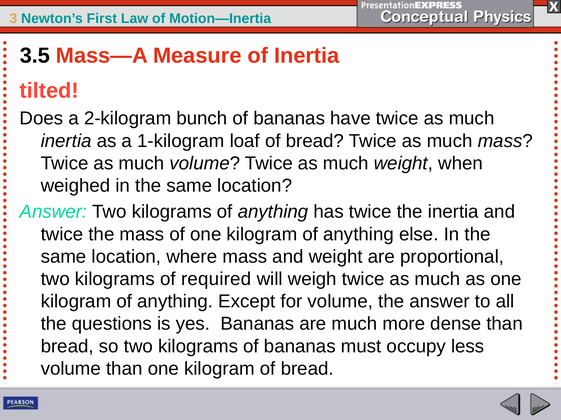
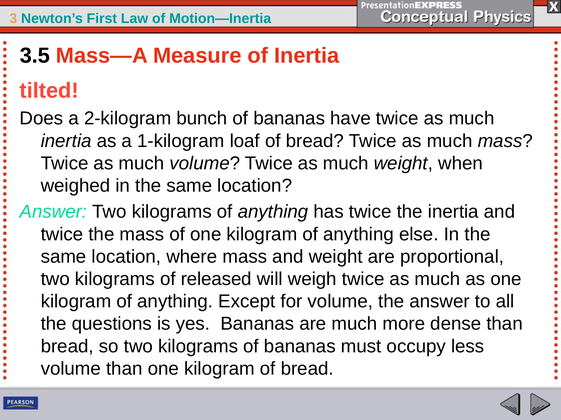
required: required -> released (216, 280)
